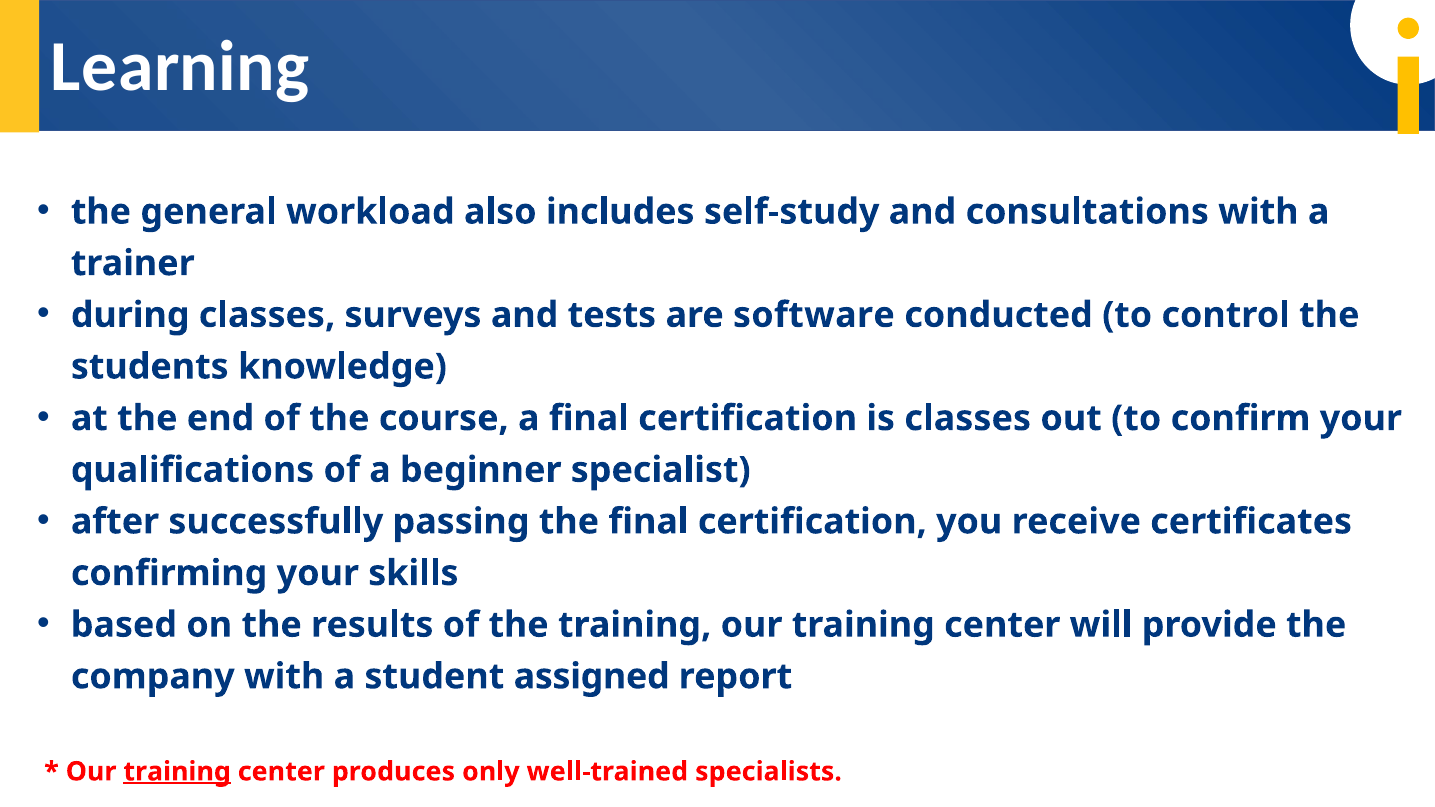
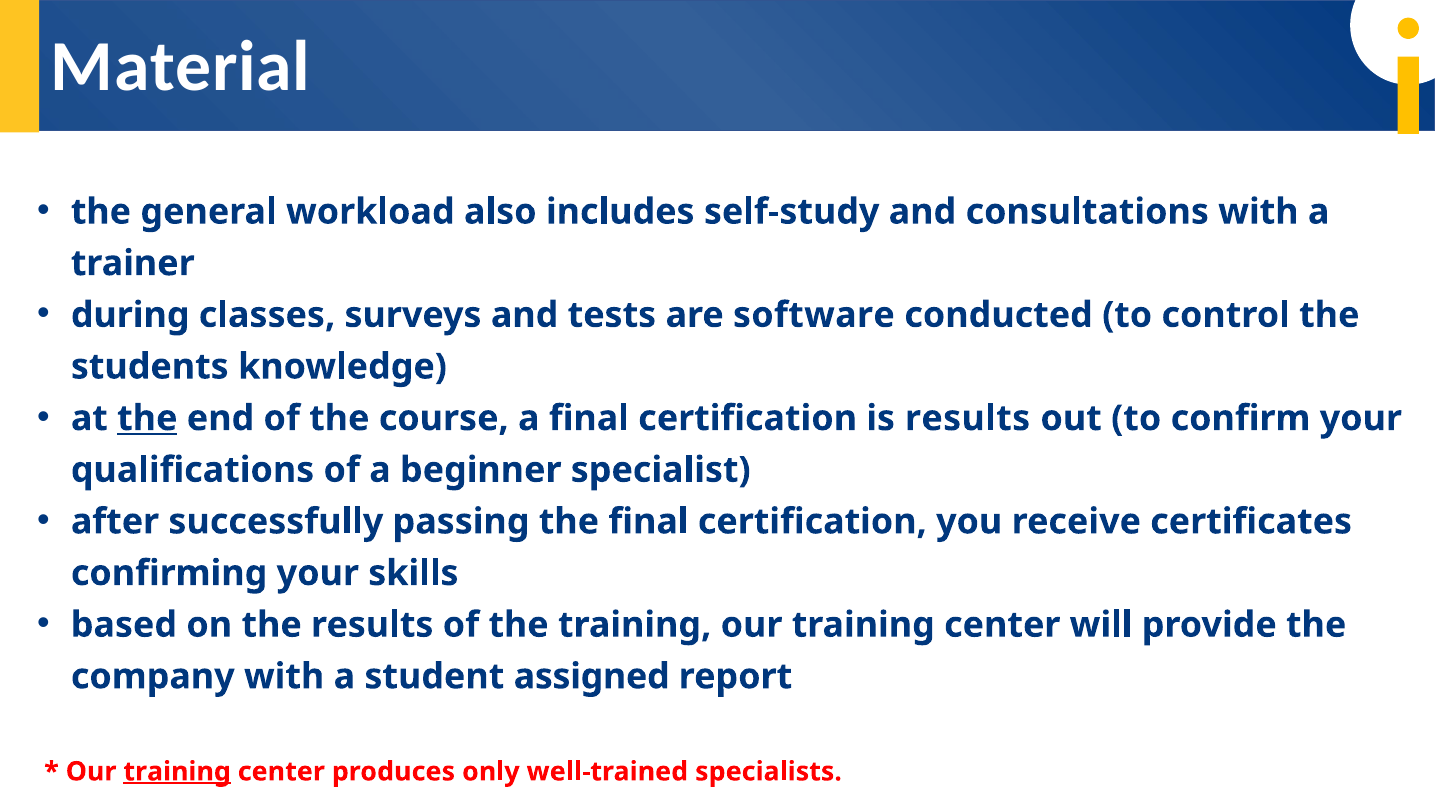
Learning: Learning -> Material (180, 67)
the underline: none -> present (147, 418)
is classes: classes -> results (968, 418)
